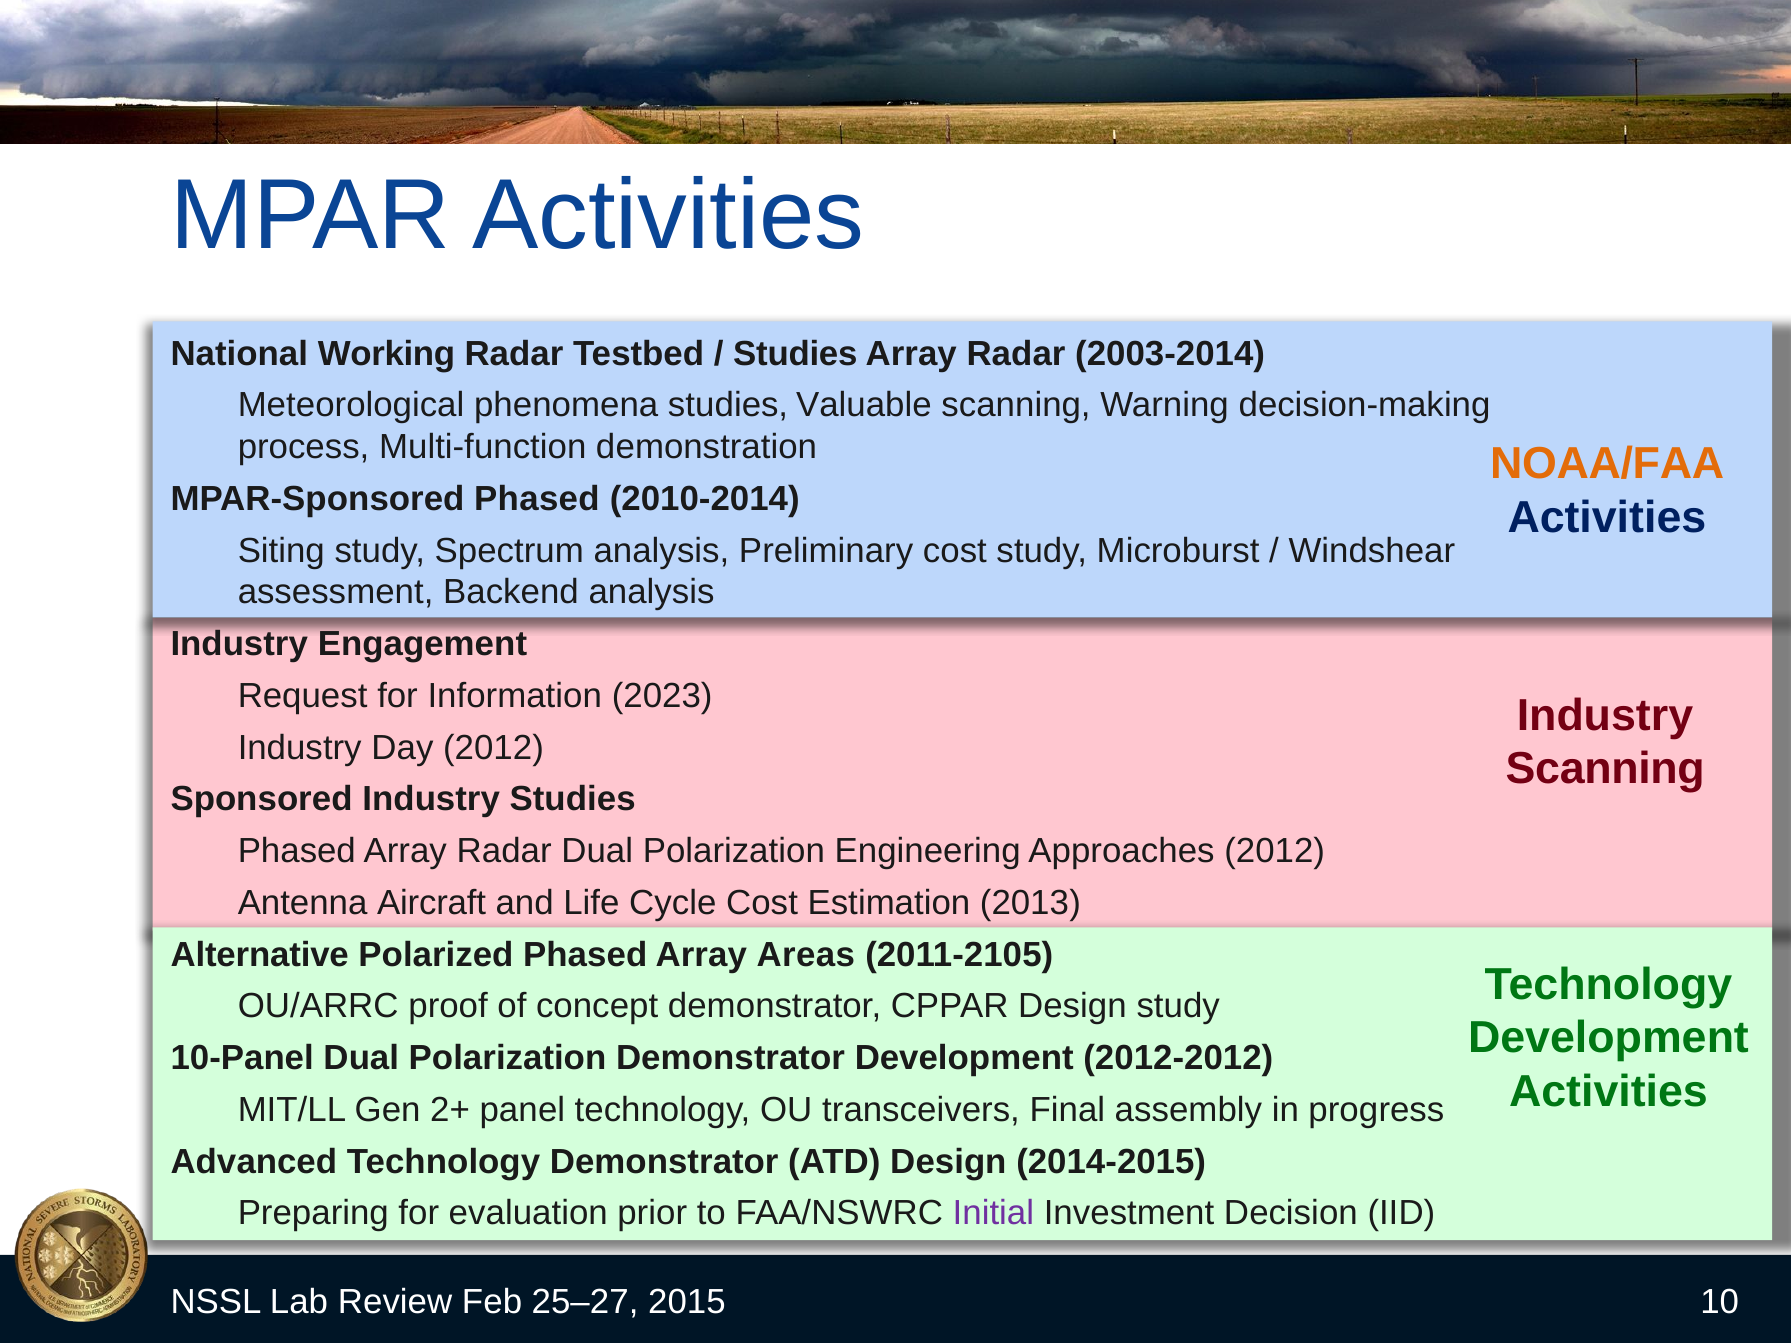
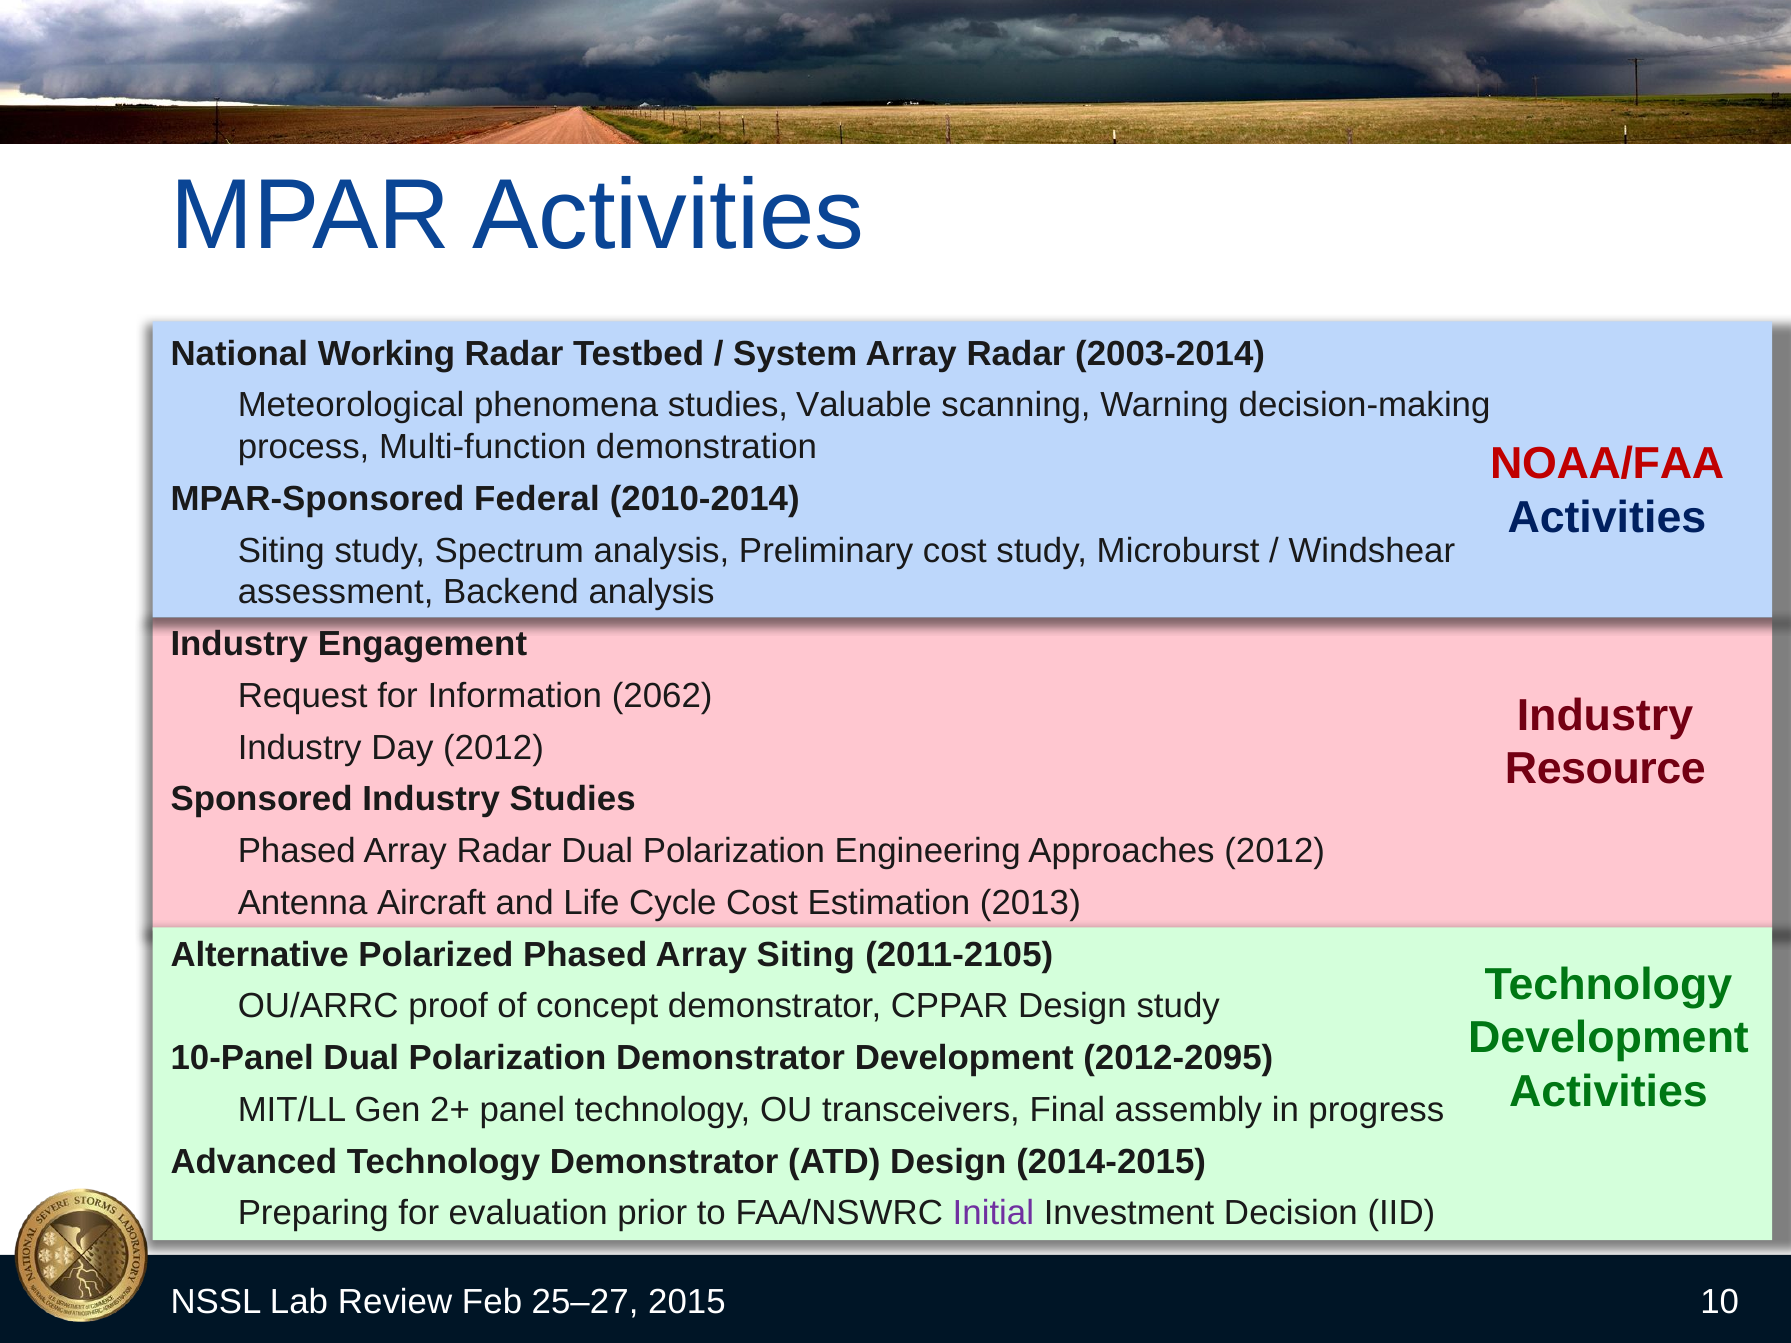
Studies: Studies -> System (795, 354)
NOAA/FAA colour: orange -> red (1607, 464)
MPAR-Sponsored Phased: Phased -> Federal (537, 499)
2023: 2023 -> 2062 (662, 696)
Scanning: Scanning -> Resource (1605, 769)
Array Areas: Areas -> Siting (806, 955)
2012-2012: 2012-2012 -> 2012-2095 (1178, 1058)
